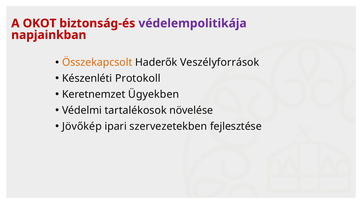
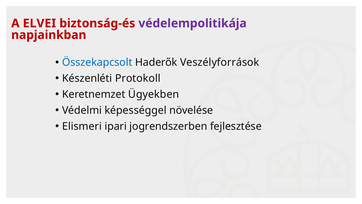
OKOT: OKOT -> ELVEI (39, 23)
Összekapcsolt colour: orange -> blue (97, 62)
tartalékosok: tartalékosok -> képességgel (136, 110)
Jövőkép: Jövőkép -> Elismeri (82, 126)
szervezetekben: szervezetekben -> jogrendszerben (168, 126)
